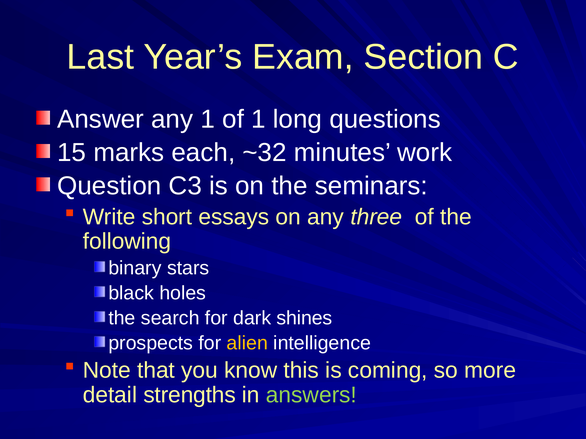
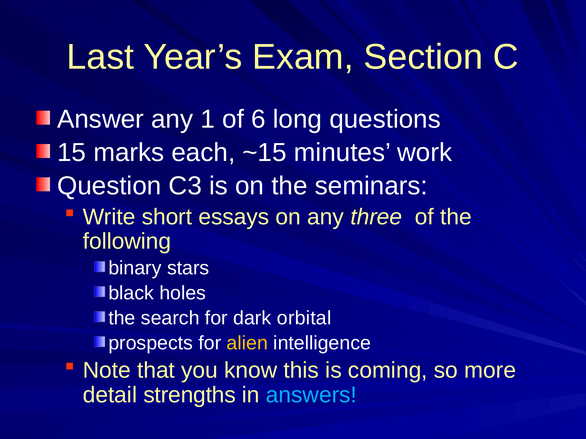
of 1: 1 -> 6 (258, 119)
~32: ~32 -> ~15 (265, 153)
shines: shines -> orbital (304, 318)
answers colour: light green -> light blue (311, 395)
